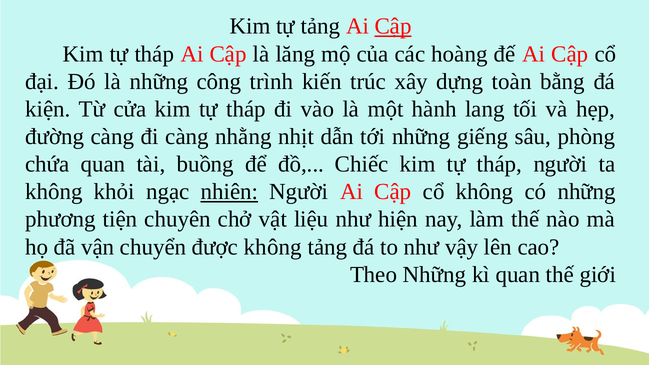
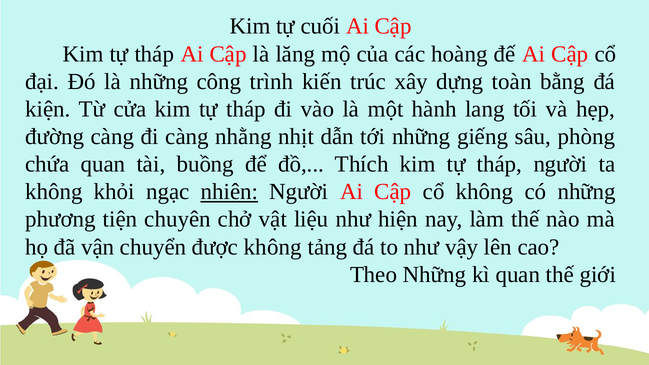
tự tảng: tảng -> cuối (320, 26)
Cập underline: present -> none (393, 26)
Chiếc: Chiếc -> Thích (362, 164)
